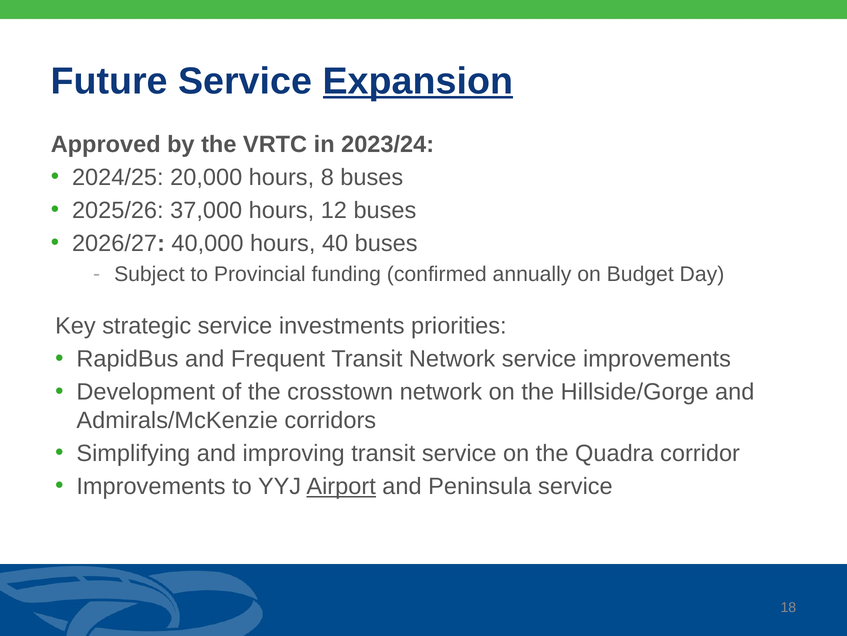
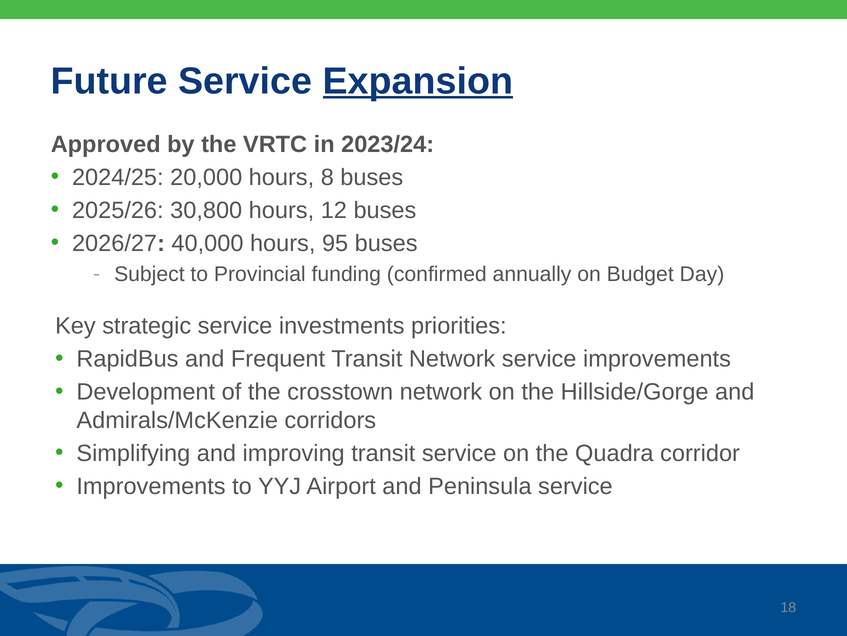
37,000: 37,000 -> 30,800 (206, 210)
40: 40 -> 95 (335, 243)
Airport underline: present -> none (341, 486)
